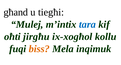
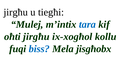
għand: għand -> jirgħu (16, 12)
biss colour: orange -> blue (39, 49)
inqimuk: inqimuk -> jisgħobx (94, 49)
